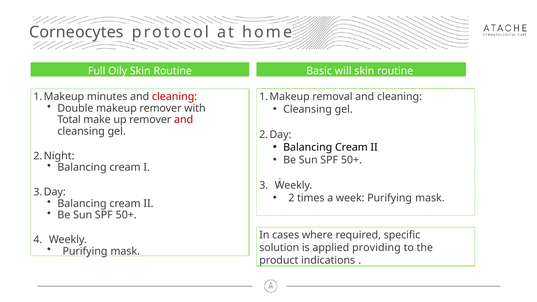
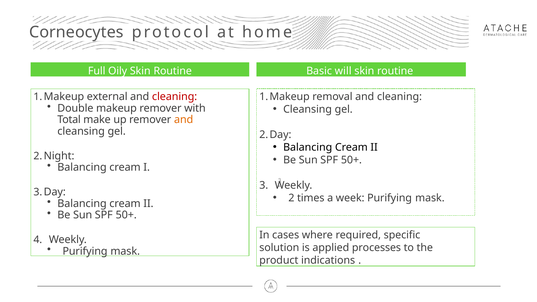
minutes: minutes -> external (107, 97)
and colour: red -> orange (184, 120)
providing: providing -> processes (376, 248)
